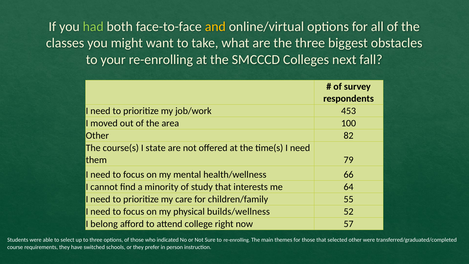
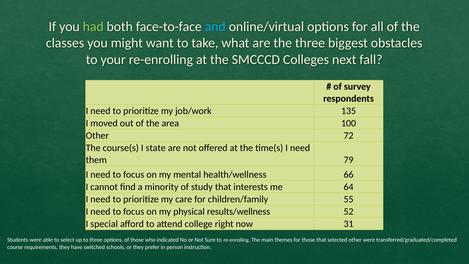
and colour: yellow -> light blue (215, 27)
453: 453 -> 135 (349, 111)
82: 82 -> 72 (349, 135)
builds/wellness: builds/wellness -> results/wellness (239, 211)
belong: belong -> special (104, 224)
57: 57 -> 31 (349, 224)
